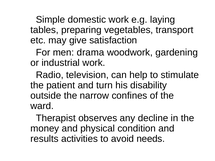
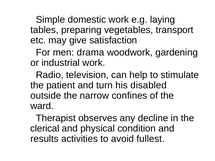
disability: disability -> disabled (149, 85)
money: money -> clerical (45, 129)
needs: needs -> fullest (151, 139)
